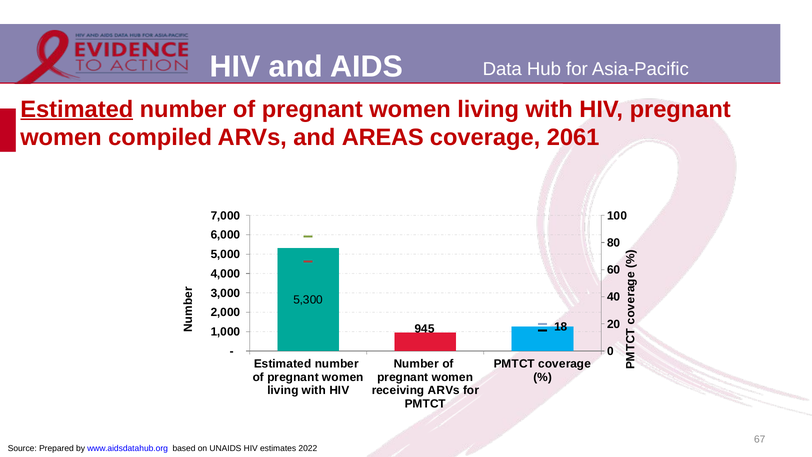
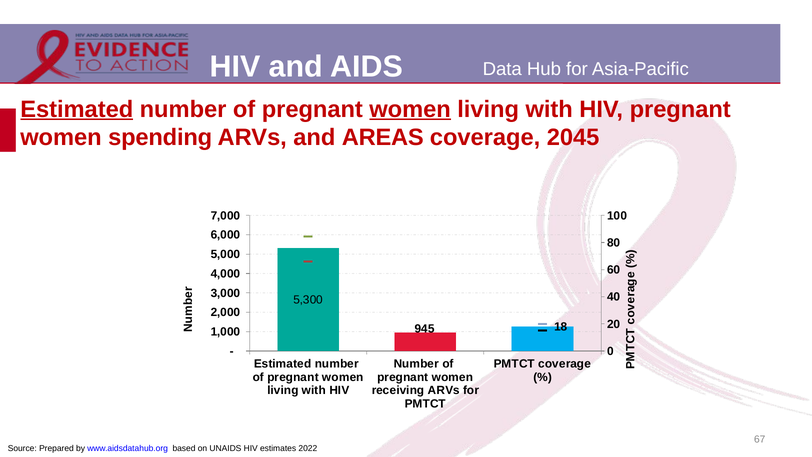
women underline: none -> present (410, 109)
compiled: compiled -> spending (160, 138)
2061: 2061 -> 2045 (573, 138)
